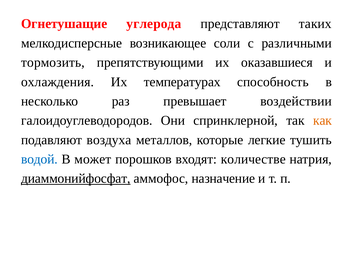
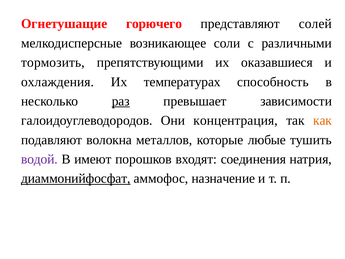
углерода: углерода -> горючего (154, 24)
таких: таких -> солей (315, 24)
раз underline: none -> present (121, 101)
воздействии: воздействии -> зависимости (296, 101)
спринклерной: спринклерной -> концентрация (236, 120)
воздуха: воздуха -> волокна (109, 140)
легкие: легкие -> любые (267, 140)
водой colour: blue -> purple (39, 159)
может: может -> имеют (93, 159)
количестве: количестве -> соединения (253, 159)
